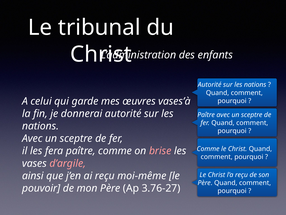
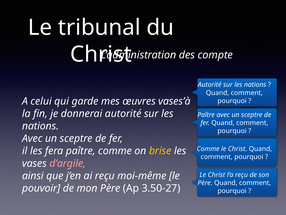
enfants: enfants -> compte (215, 55)
brise colour: pink -> yellow (160, 151)
3.76-27: 3.76-27 -> 3.50-27 (161, 188)
